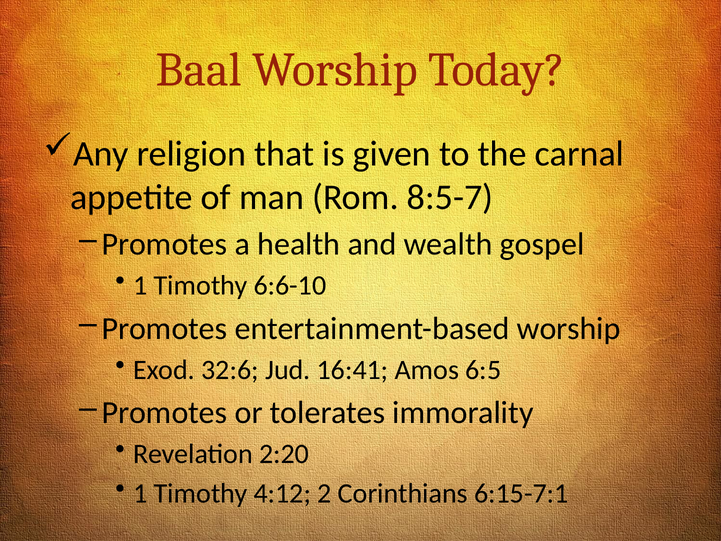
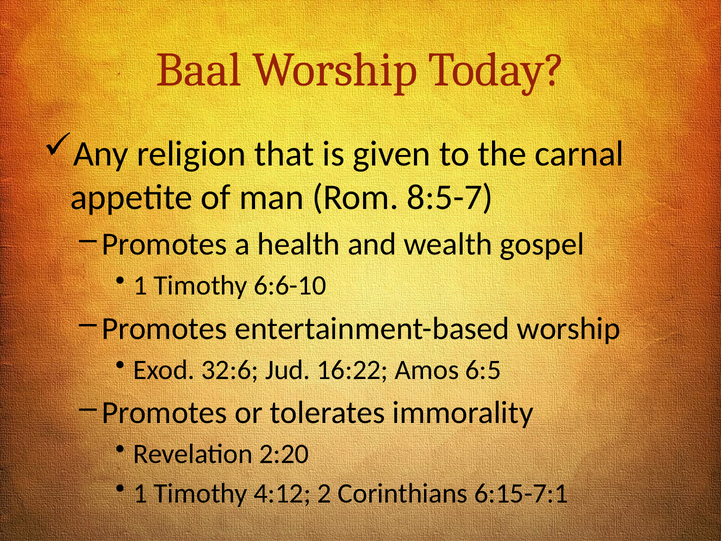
16:41: 16:41 -> 16:22 (353, 370)
